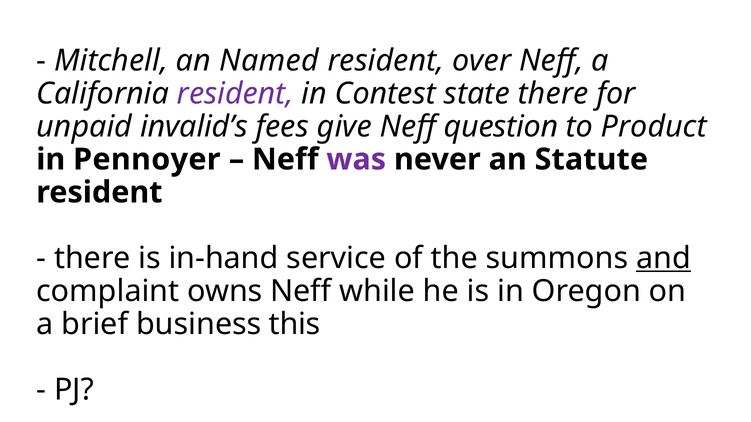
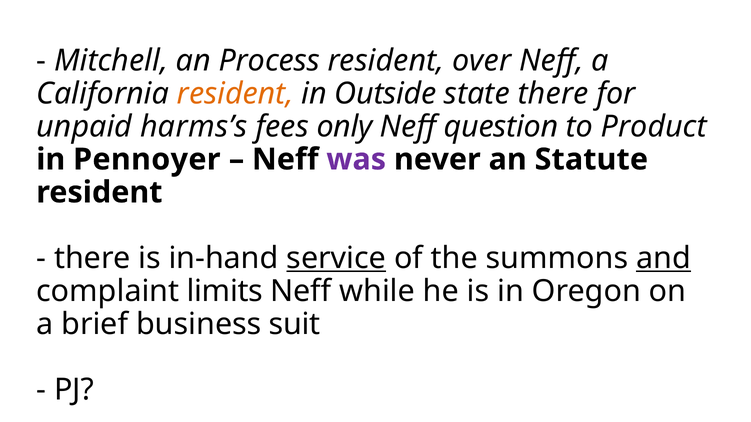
Named: Named -> Process (269, 61)
resident colour: purple -> orange (235, 94)
Contest: Contest -> Outside (385, 94)
invalid’s: invalid’s -> harms’s (194, 127)
give: give -> only (345, 127)
service underline: none -> present (336, 258)
owns: owns -> limits (225, 291)
this: this -> suit (295, 324)
